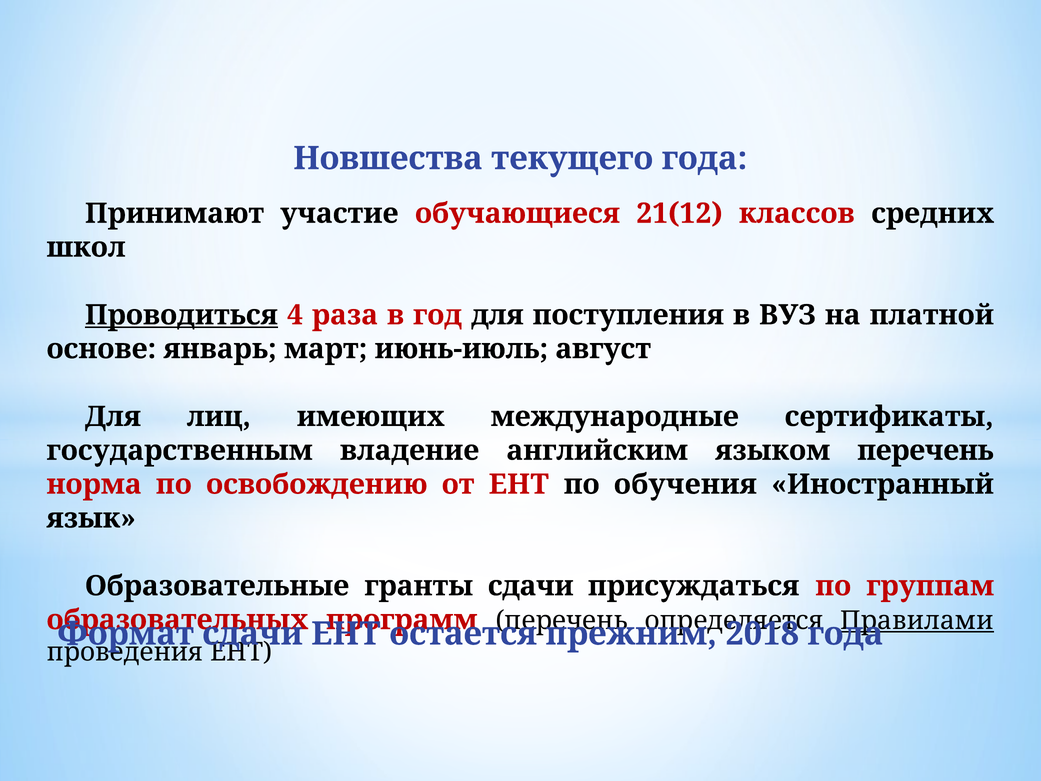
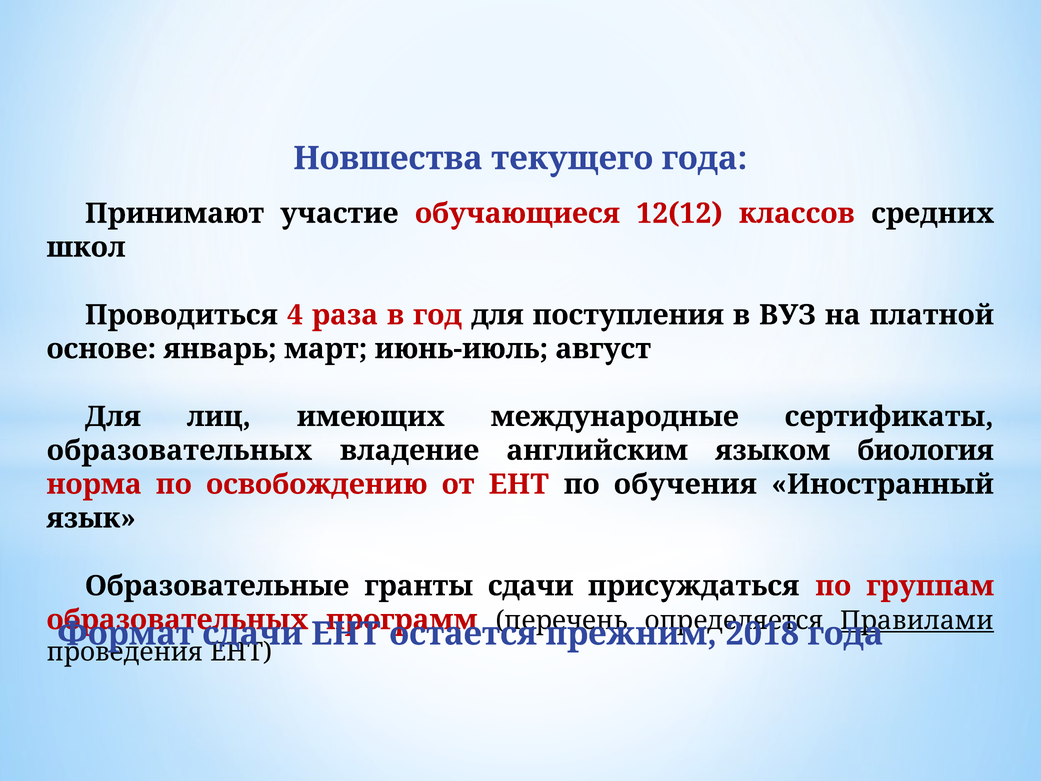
21(12: 21(12 -> 12(12 (679, 213)
Проводиться underline: present -> none (181, 315)
государственным: государственным -> образовательных (180, 450)
языком перечень: перечень -> биология (926, 450)
